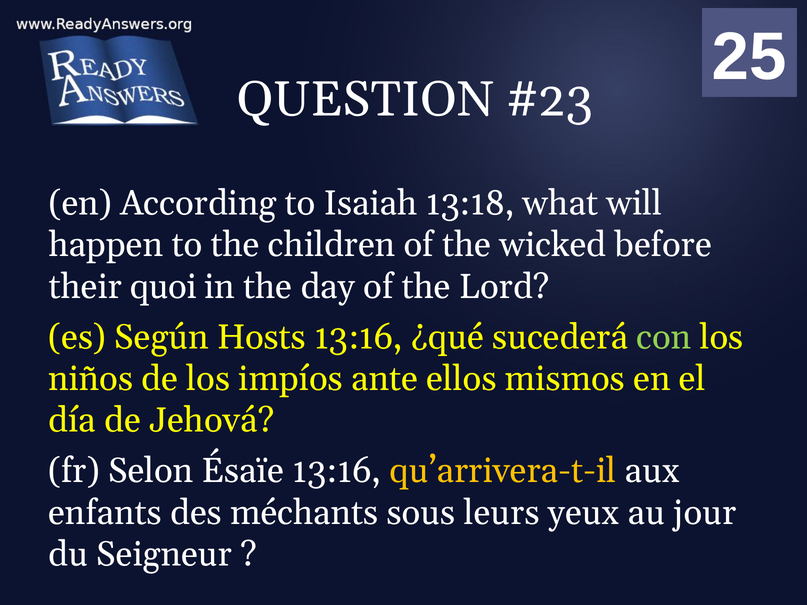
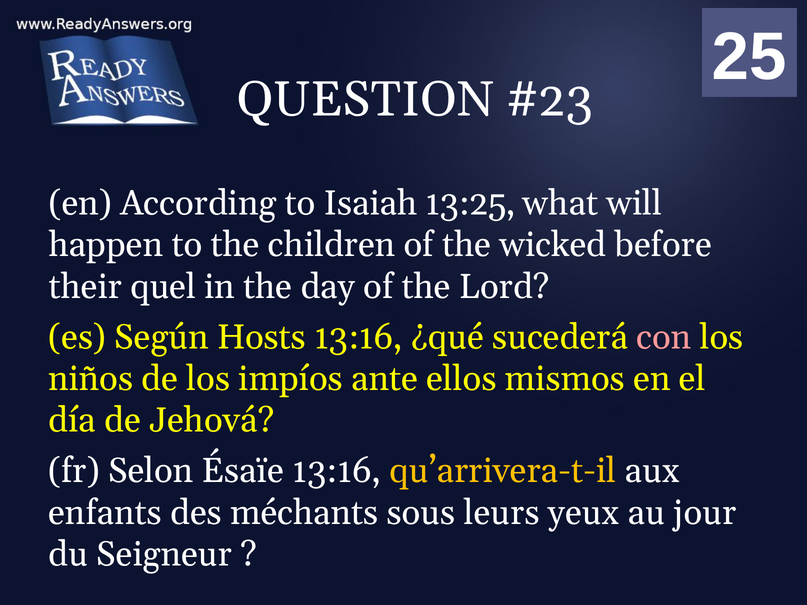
13:18: 13:18 -> 13:25 (470, 203)
quoi: quoi -> quel (163, 287)
con colour: light green -> pink (664, 337)
